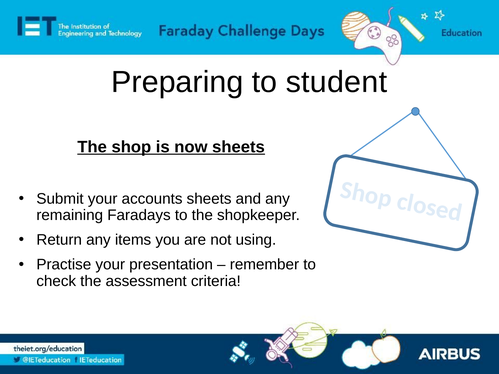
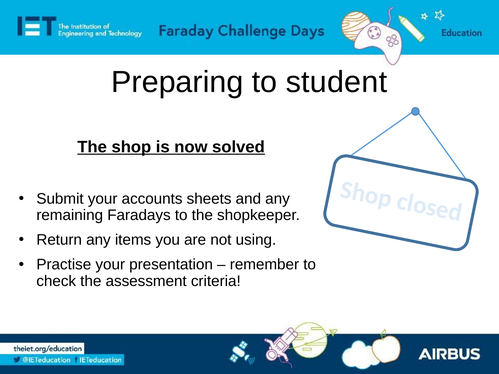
now sheets: sheets -> solved (238, 147)
